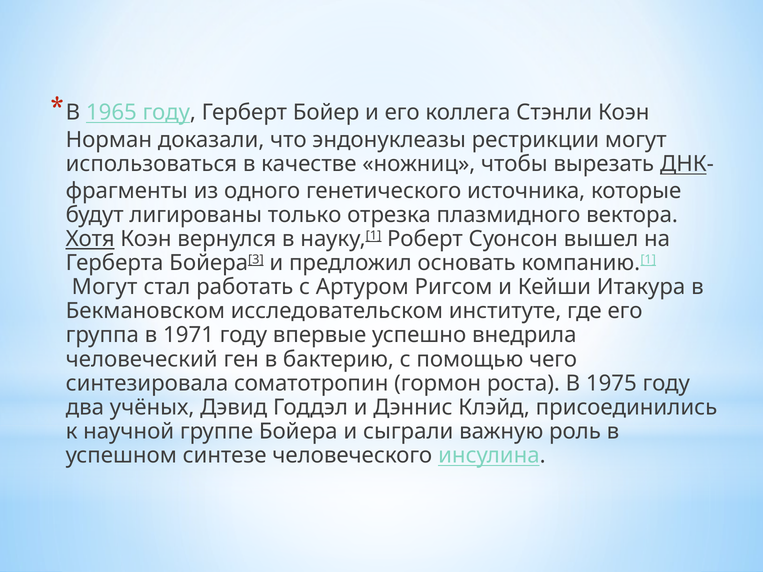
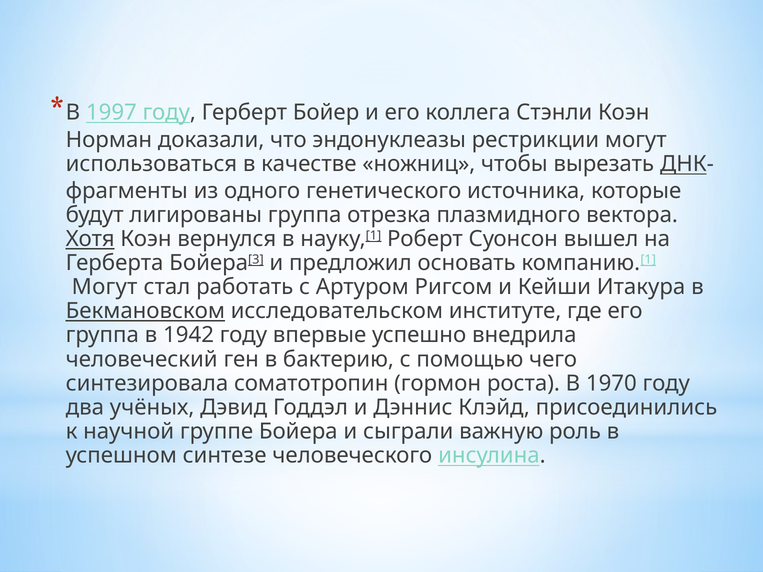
1965: 1965 -> 1997 (111, 113)
лигированы только: только -> группа (305, 215)
Бекмановском underline: none -> present (145, 311)
1971: 1971 -> 1942 (189, 335)
1975: 1975 -> 1970 (611, 383)
